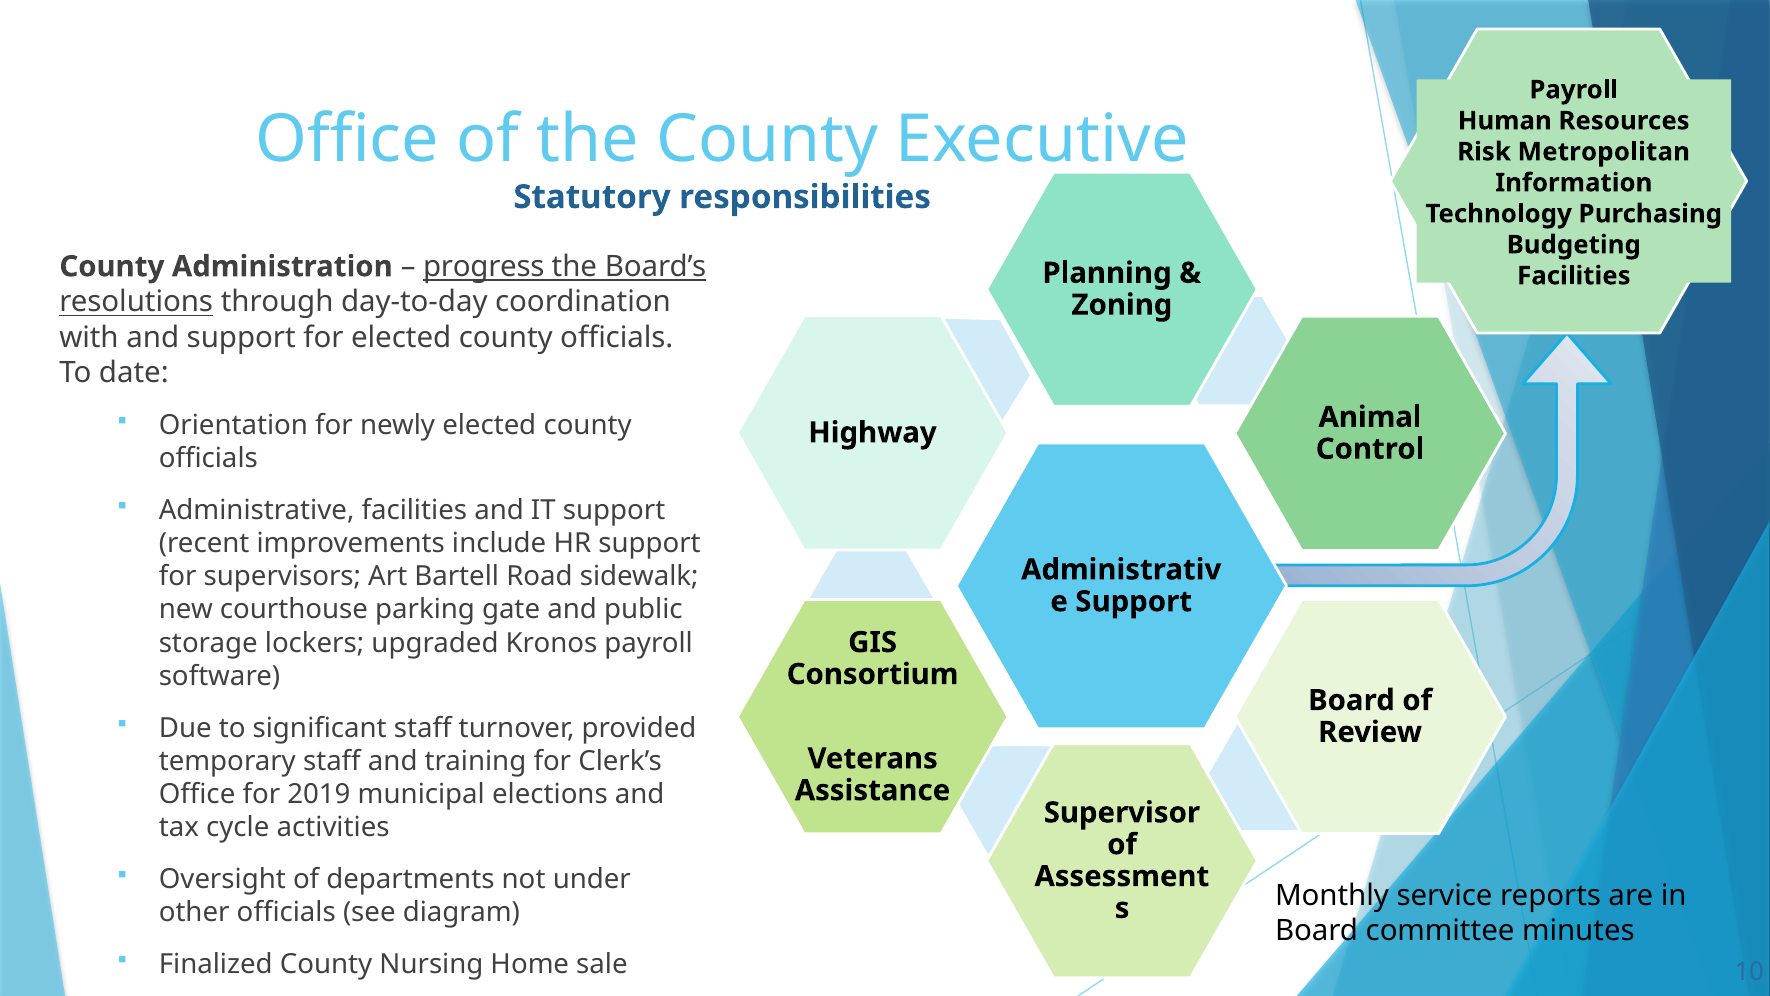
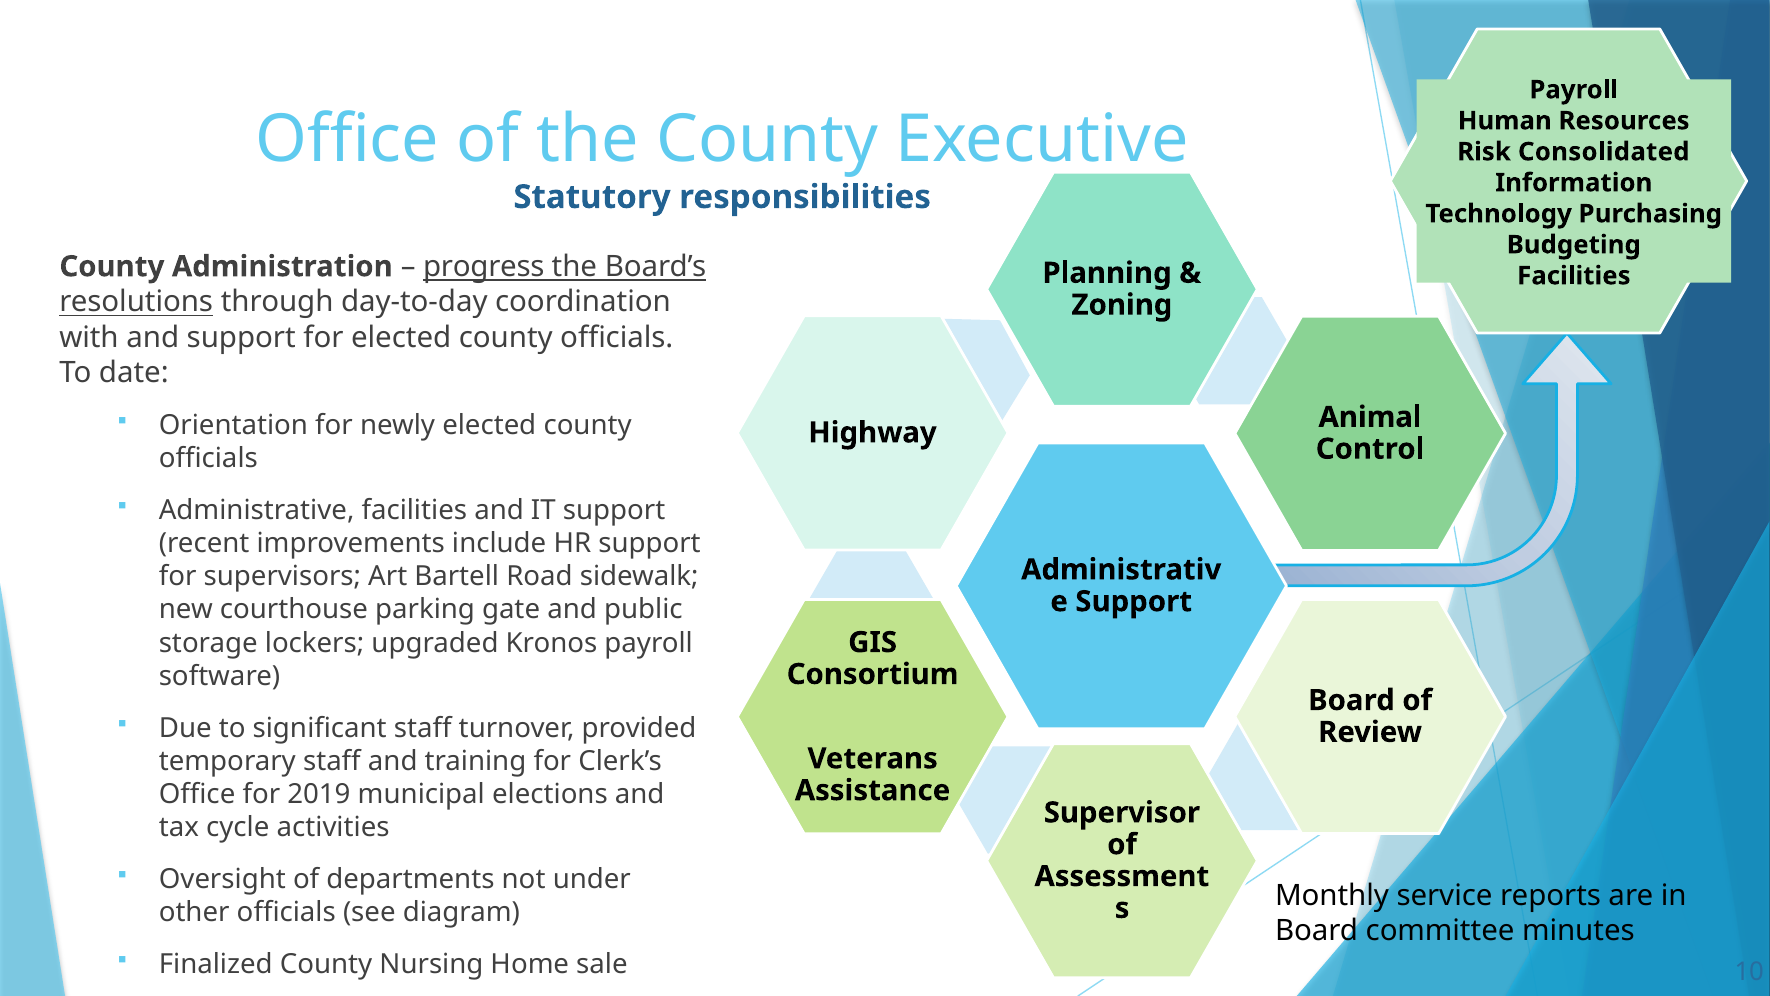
Metropolitan: Metropolitan -> Consolidated (1604, 152)
